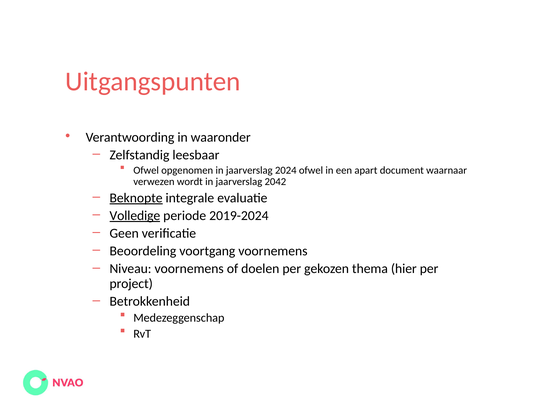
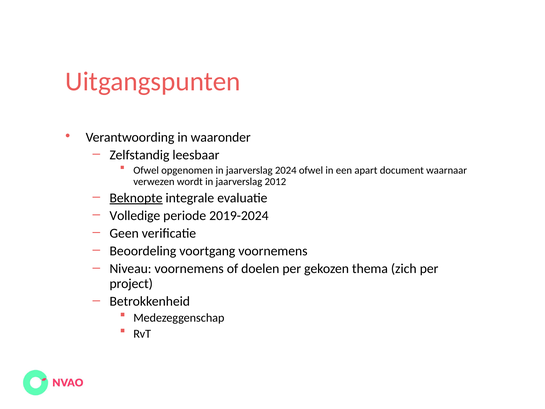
2042: 2042 -> 2012 (275, 182)
Volledige underline: present -> none (135, 216)
hier: hier -> zich (404, 269)
